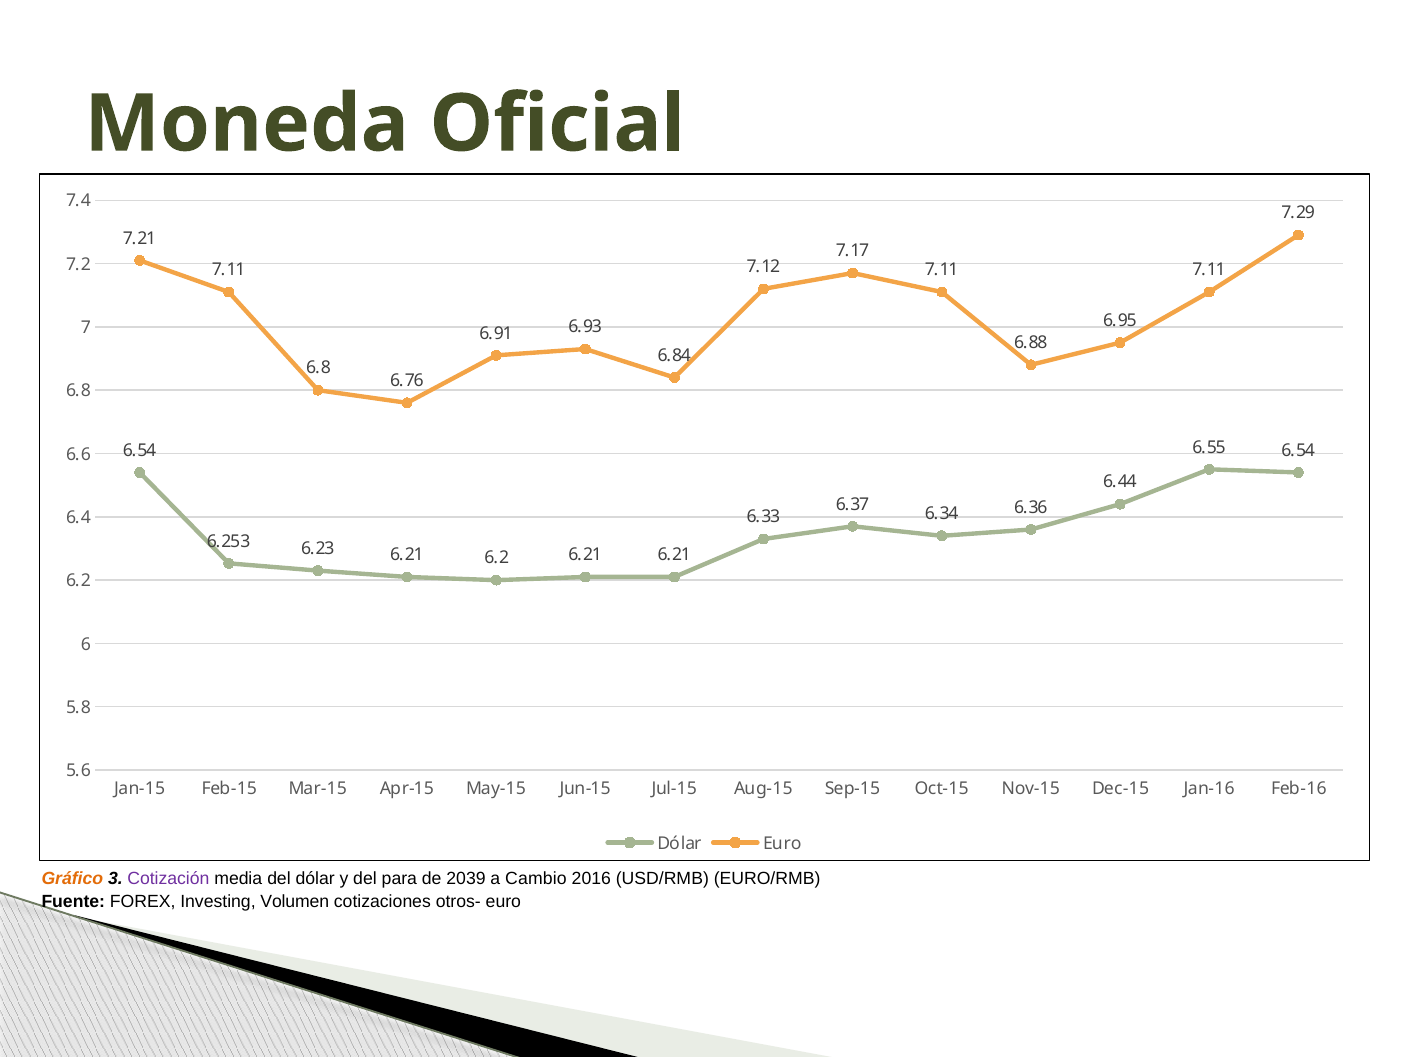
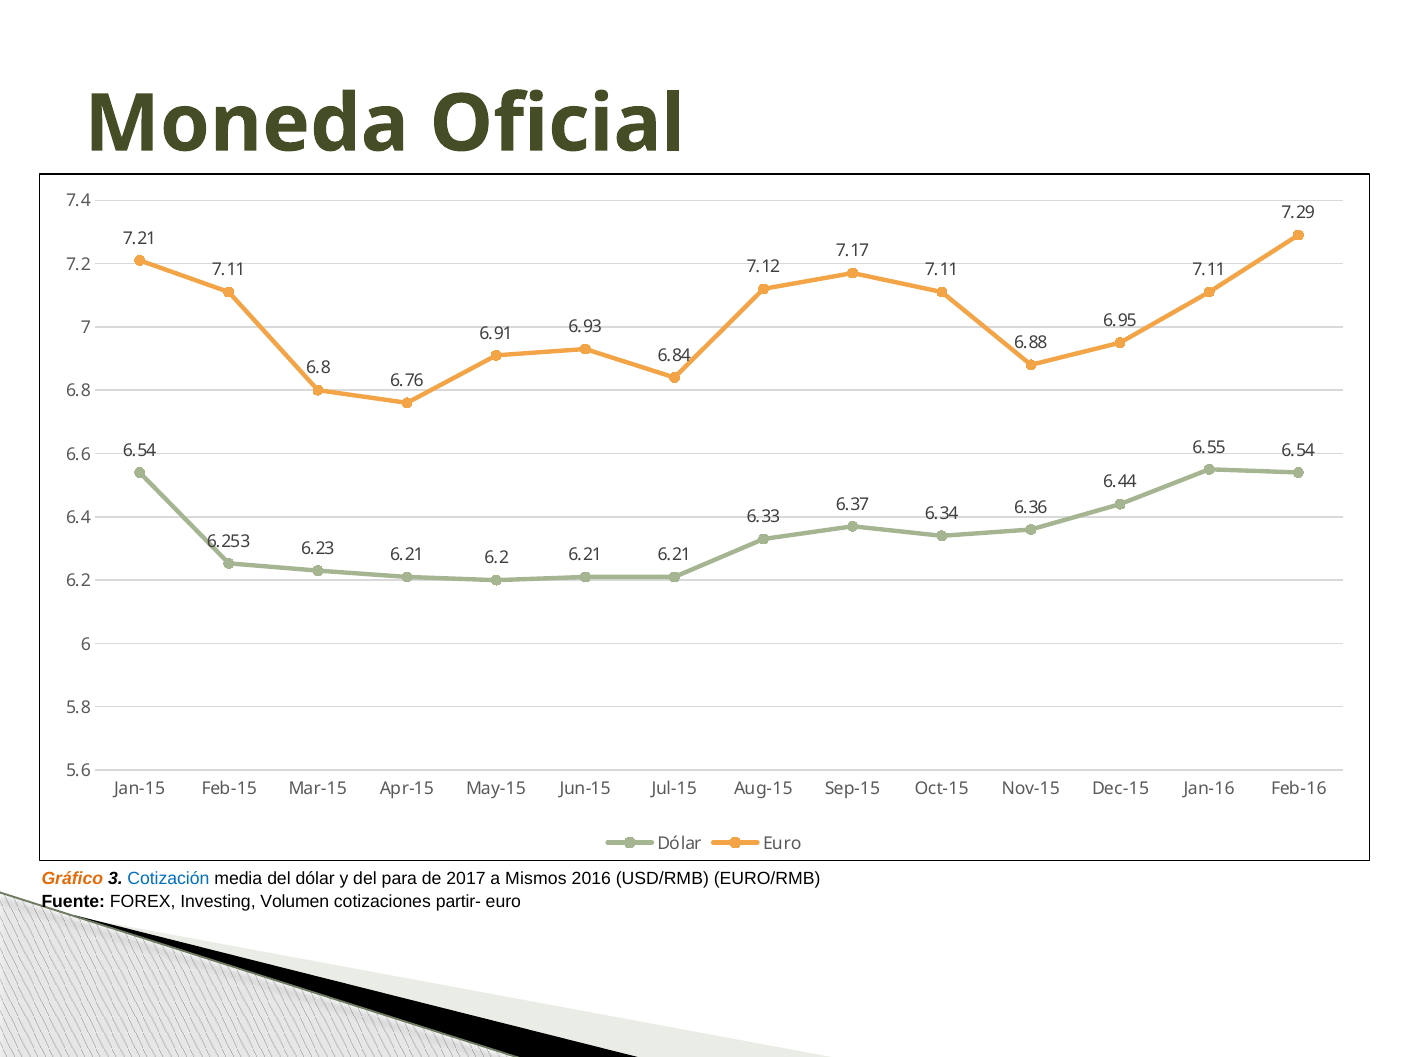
Cotización colour: purple -> blue (168, 879)
2039: 2039 -> 2017 (466, 879)
Cambio: Cambio -> Mismos (536, 879)
otros-: otros- -> partir- (458, 901)
